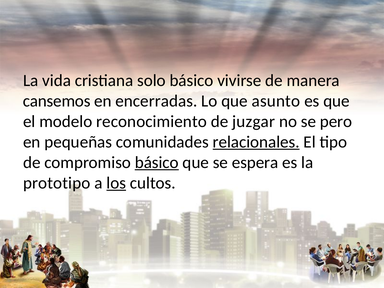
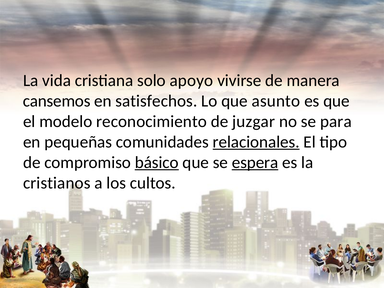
solo básico: básico -> apoyo (191, 81)
encerradas: encerradas -> satisfechos (156, 101)
pero: pero -> para (336, 122)
espera underline: none -> present (255, 162)
prototipo: prototipo -> cristianos (57, 183)
los underline: present -> none (116, 183)
